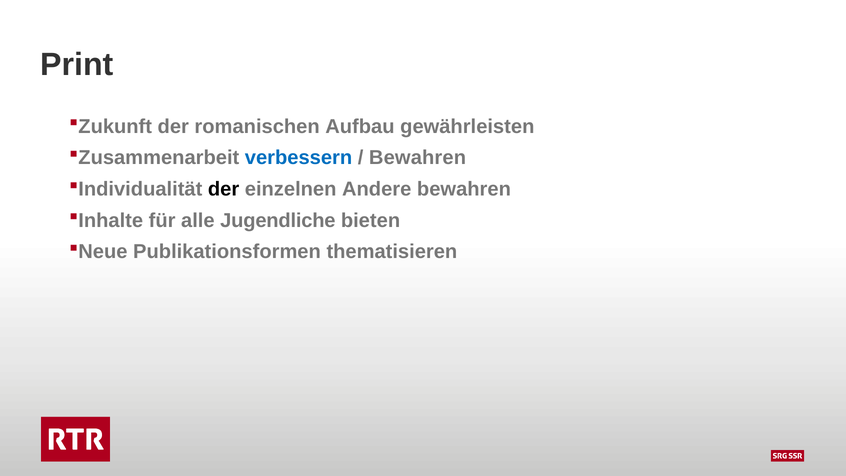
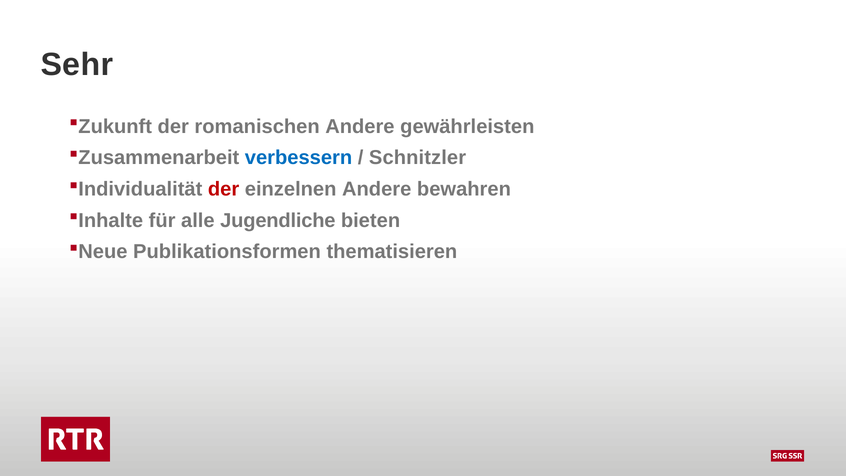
Print: Print -> Sehr (77, 65)
romanischen Aufbau: Aufbau -> Andere (360, 126)
Bewahren: Bewahren -> Schnitzler (418, 158)
der colour: black -> red (224, 189)
